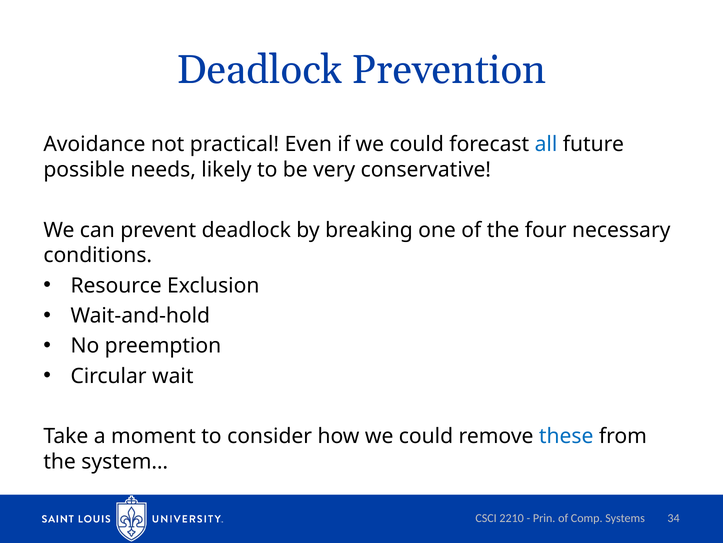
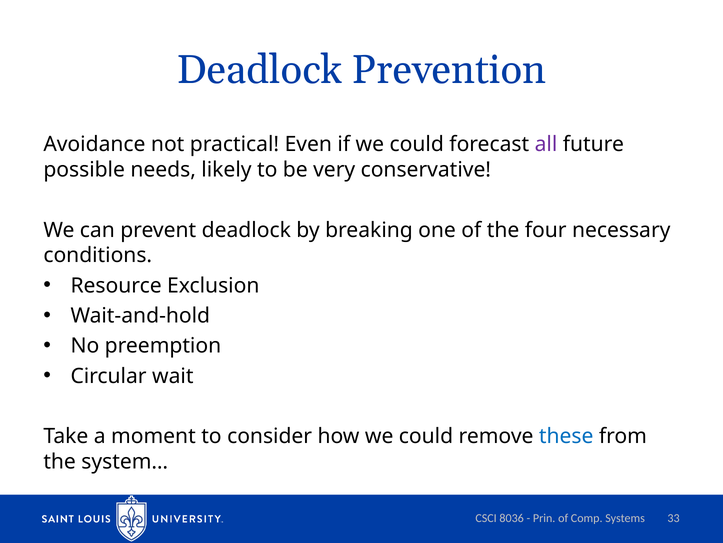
all colour: blue -> purple (546, 144)
2210: 2210 -> 8036 (512, 518)
34: 34 -> 33 (674, 518)
